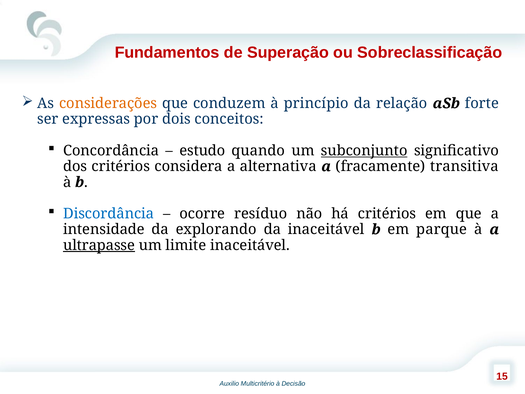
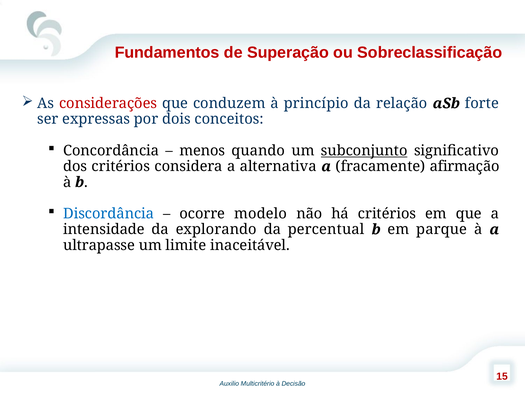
considerações colour: orange -> red (108, 103)
estudo: estudo -> menos (202, 151)
transitiva: transitiva -> afirmação (465, 166)
resíduo: resíduo -> modelo (261, 214)
da inaceitável: inaceitável -> percentual (326, 229)
ultrapasse underline: present -> none (99, 245)
